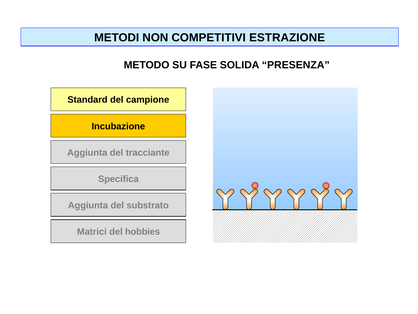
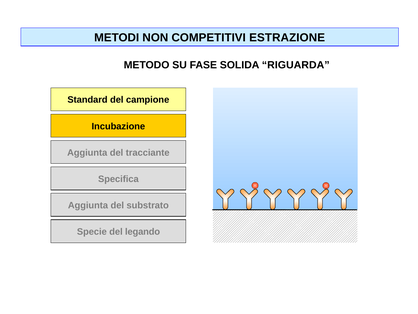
PRESENZA: PRESENZA -> RIGUARDA (296, 65)
Matrici: Matrici -> Specie (92, 231)
hobbies: hobbies -> legando (143, 231)
